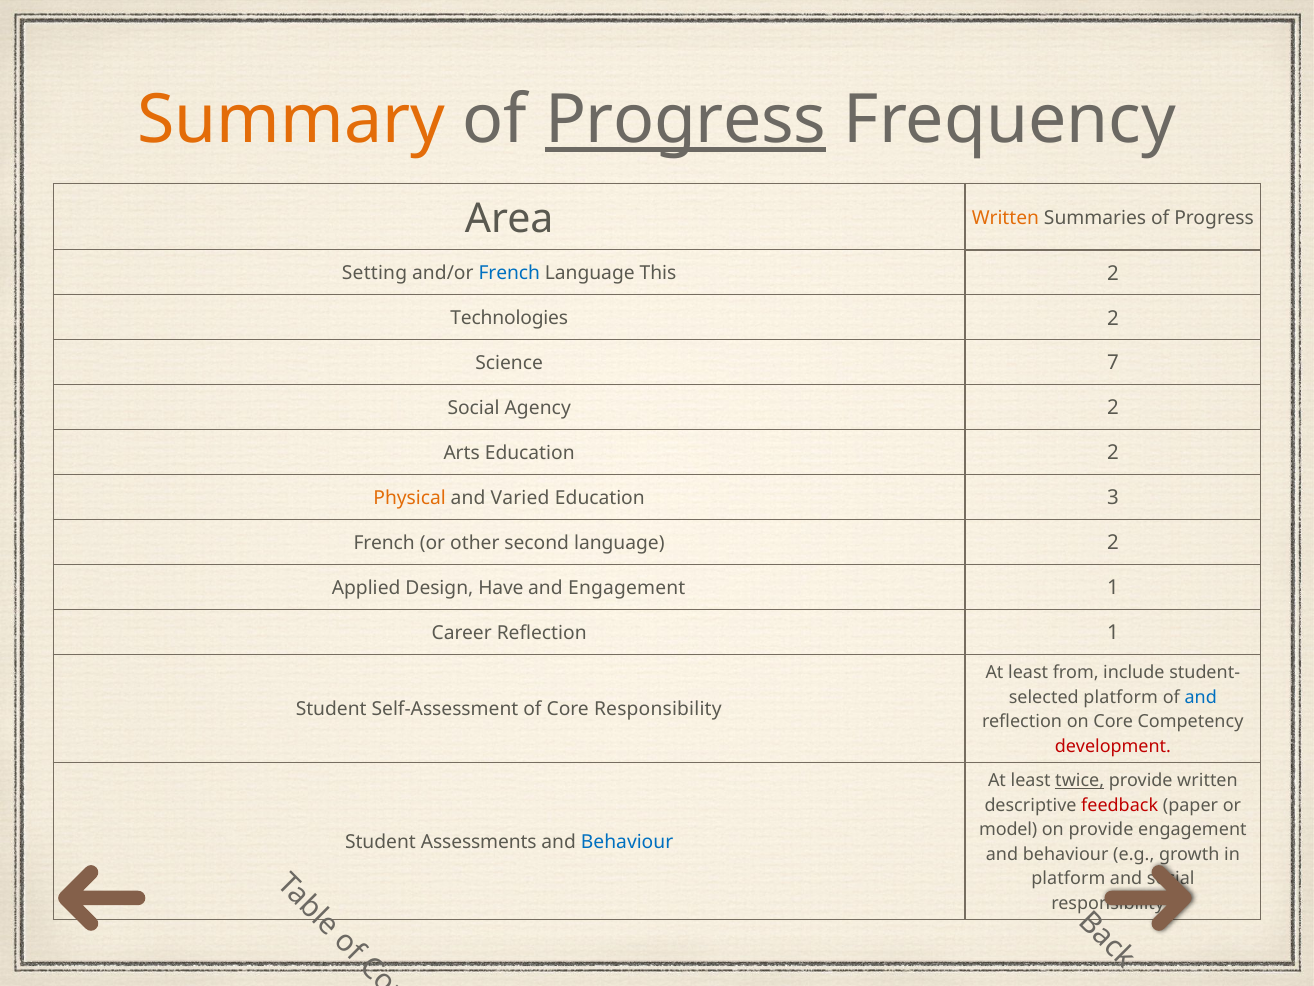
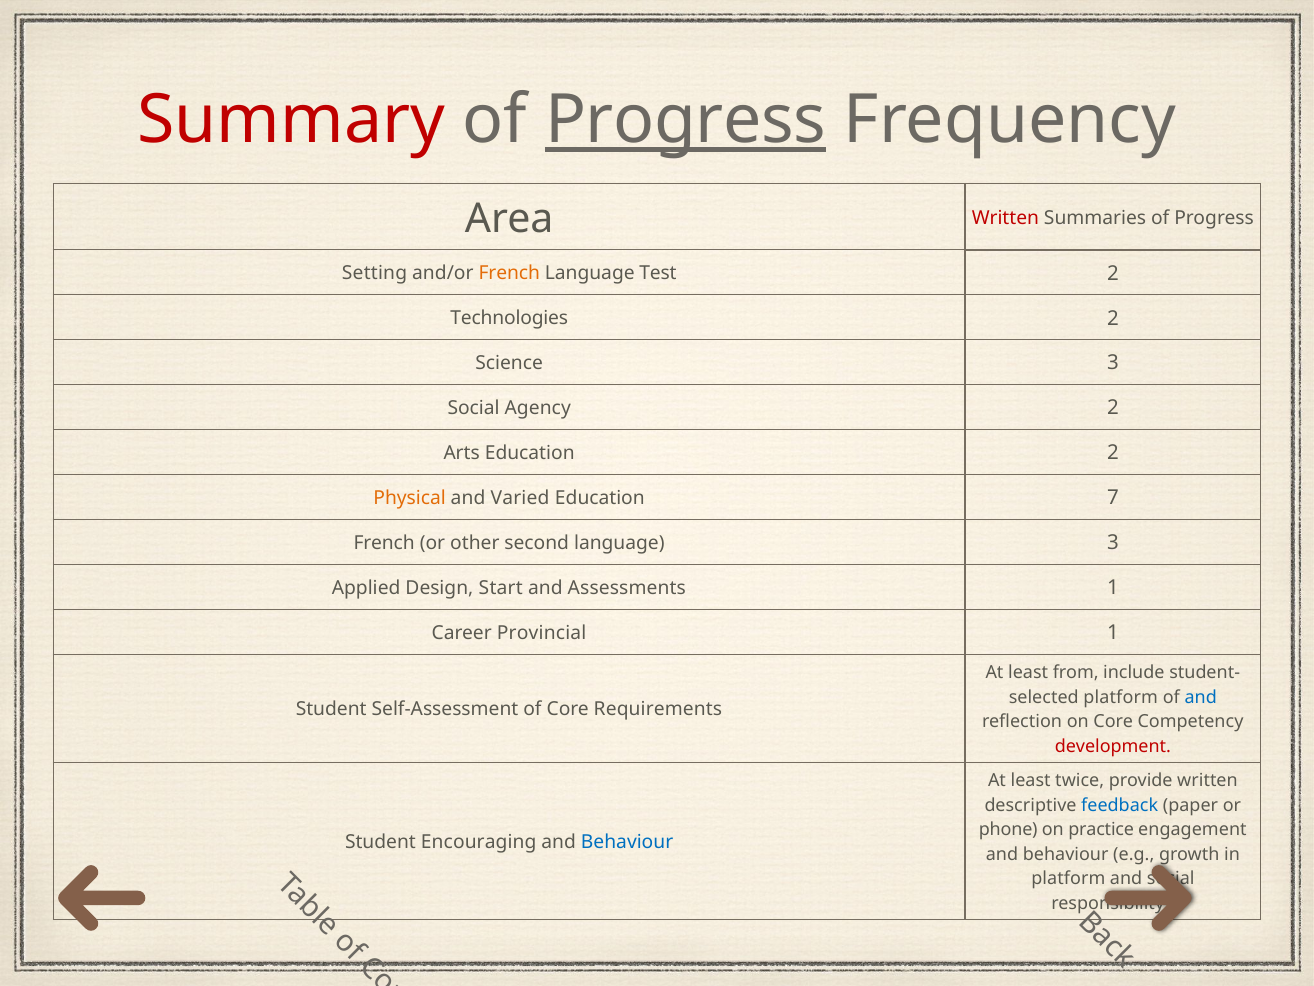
Summary colour: orange -> red (291, 120)
Written colour: orange -> red (1005, 218)
French colour: blue -> orange (509, 273)
This: This -> Test (658, 273)
Science 7: 7 -> 3 (1113, 363)
3: 3 -> 7 (1113, 498)
language 2: 2 -> 3 (1113, 543)
Have: Have -> Start (501, 588)
and Engagement: Engagement -> Assessments (627, 588)
Career Reflection: Reflection -> Provincial (542, 633)
Core Responsibility: Responsibility -> Requirements (658, 709)
twice underline: present -> none (1080, 781)
feedback colour: red -> blue (1120, 805)
model: model -> phone (1008, 829)
on provide: provide -> practice (1101, 829)
Assessments: Assessments -> Encouraging (479, 842)
